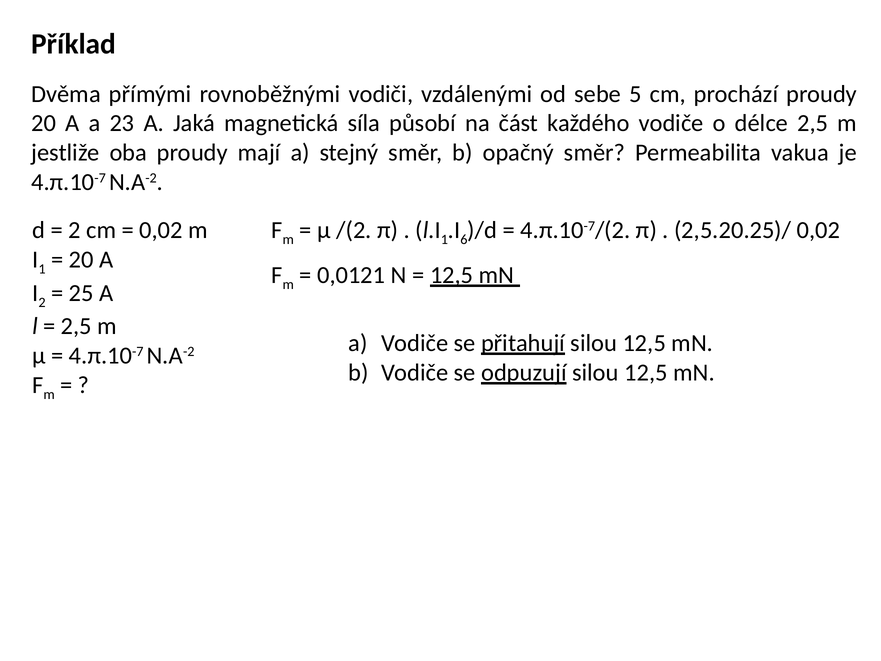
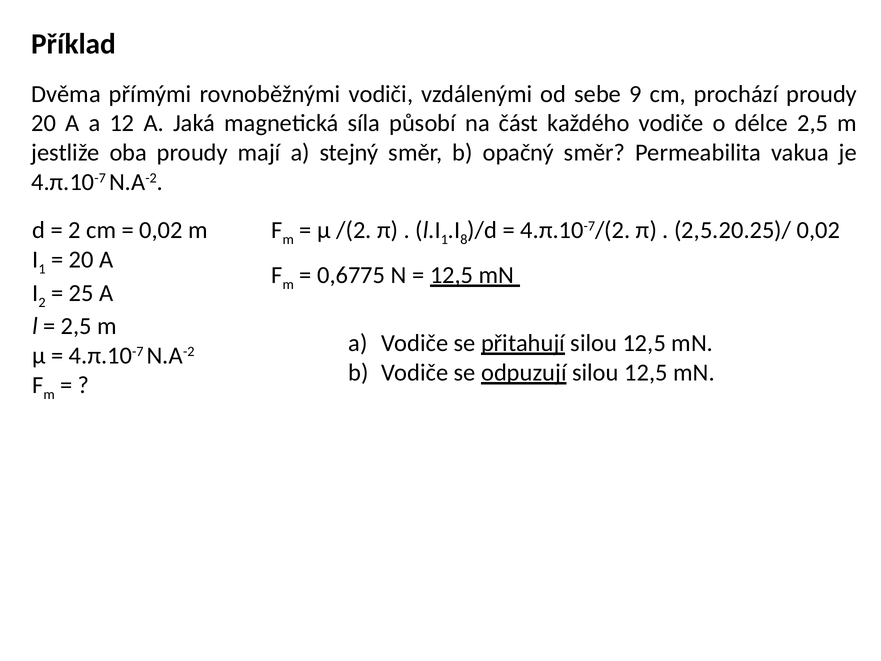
5: 5 -> 9 (635, 94)
23: 23 -> 12 (122, 123)
6: 6 -> 8 (464, 240)
0,0121: 0,0121 -> 0,6775 (351, 275)
